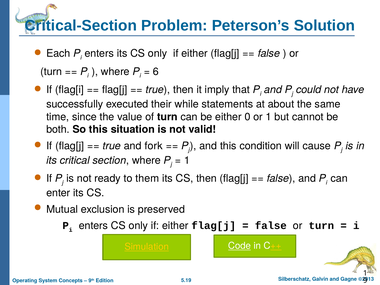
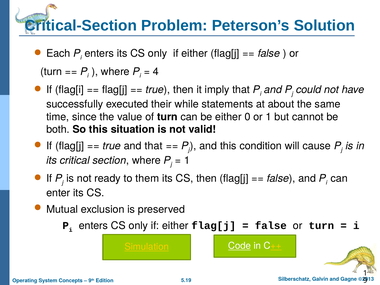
6: 6 -> 4 (156, 72)
and fork: fork -> that (154, 146)
